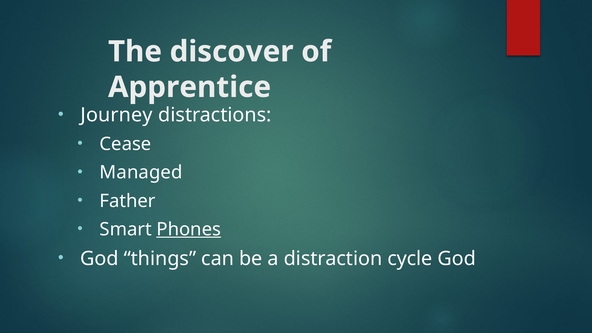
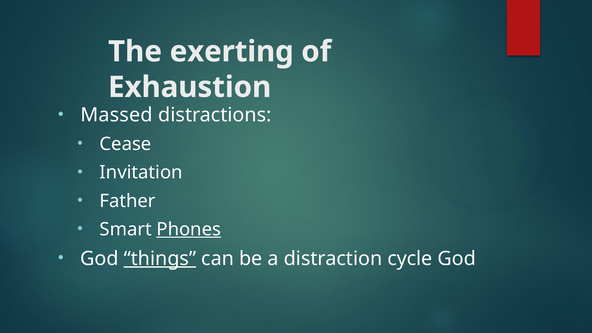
discover: discover -> exerting (232, 52)
Apprentice: Apprentice -> Exhaustion (190, 87)
Journey: Journey -> Massed (117, 115)
Managed: Managed -> Invitation (141, 173)
things underline: none -> present (160, 259)
